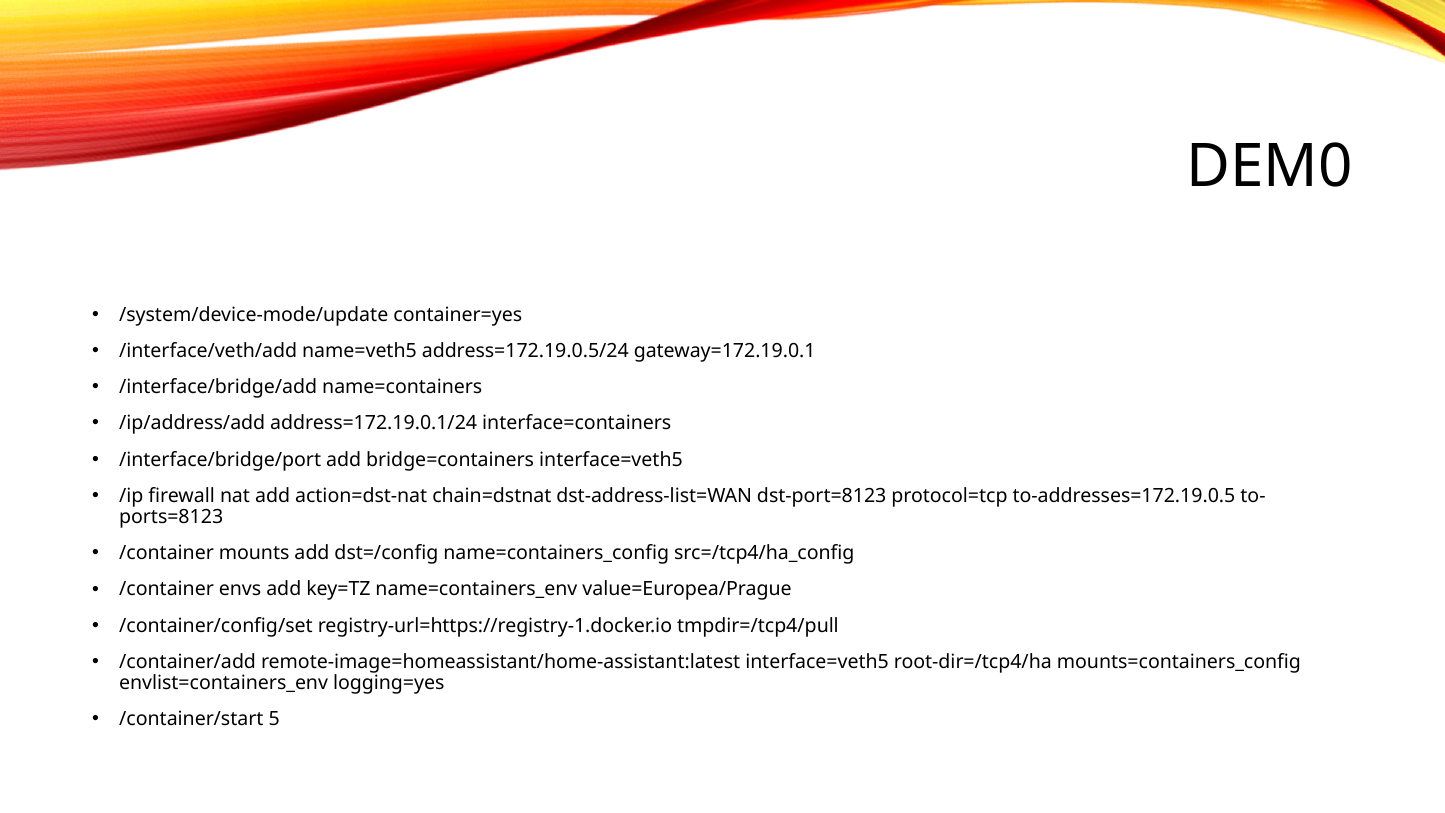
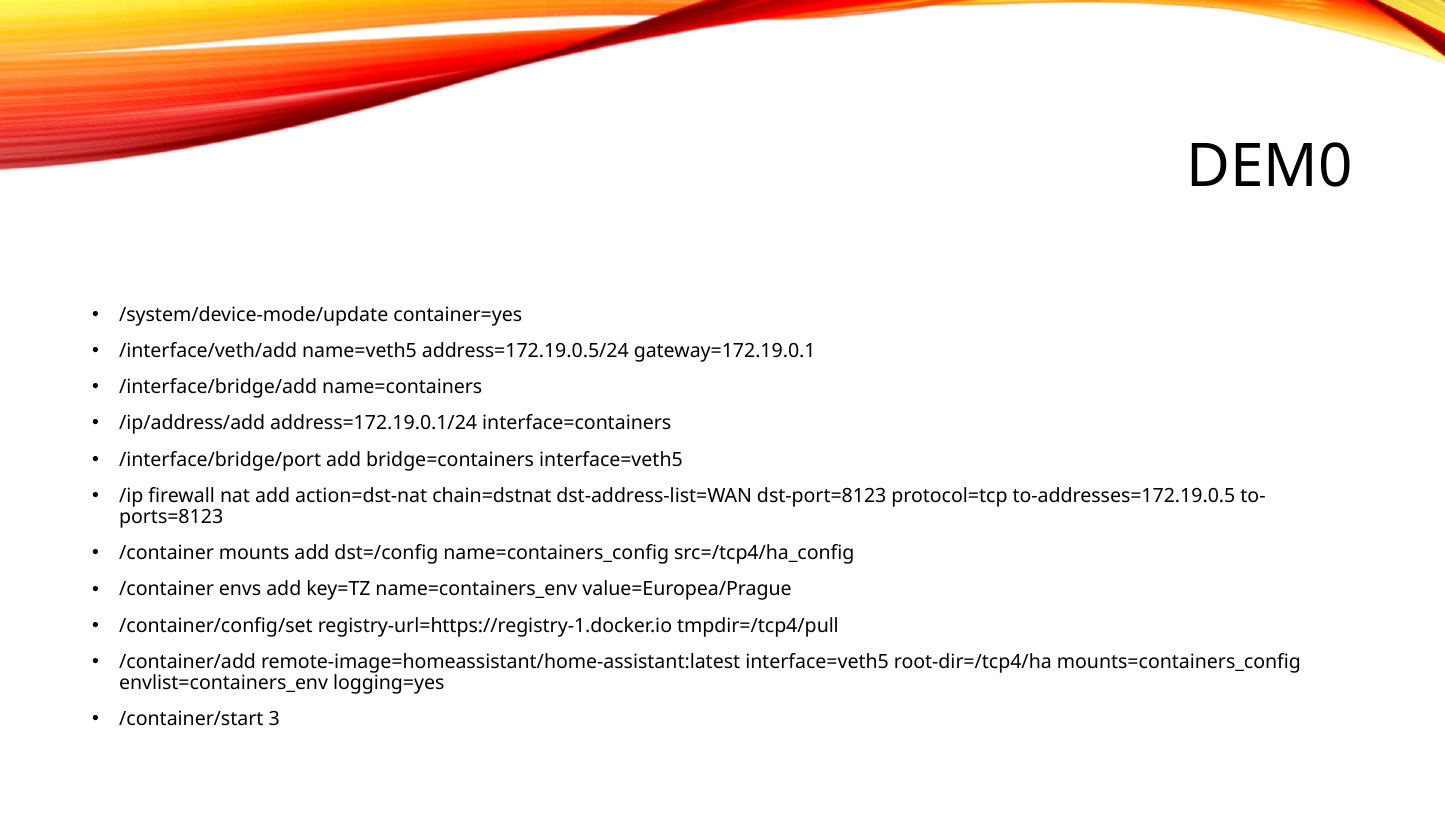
5: 5 -> 3 (274, 719)
